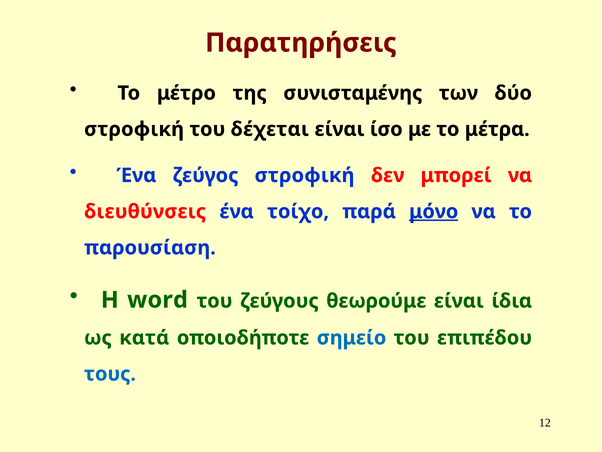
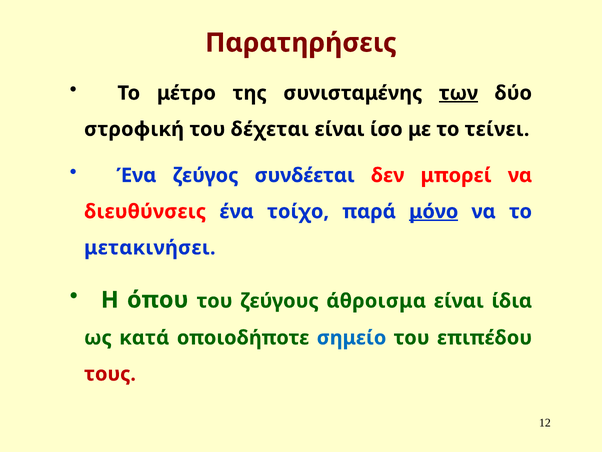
των underline: none -> present (458, 93)
μέτρα: μέτρα -> τείνει (497, 129)
ζεύγος στροφική: στροφική -> συνδέεται (305, 175)
παρουσίαση: παρουσίαση -> μετακινήσει (150, 247)
word: word -> όπου (158, 300)
θεωρούμε: θεωρούμε -> άθροισμα (376, 301)
τους colour: blue -> red (110, 374)
